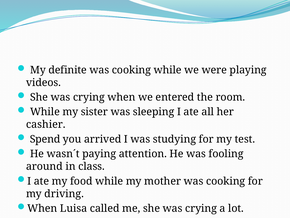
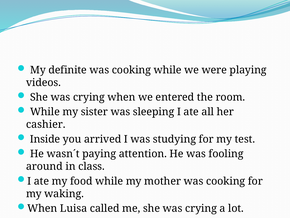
Spend: Spend -> Inside (45, 139)
driving: driving -> waking (64, 193)
